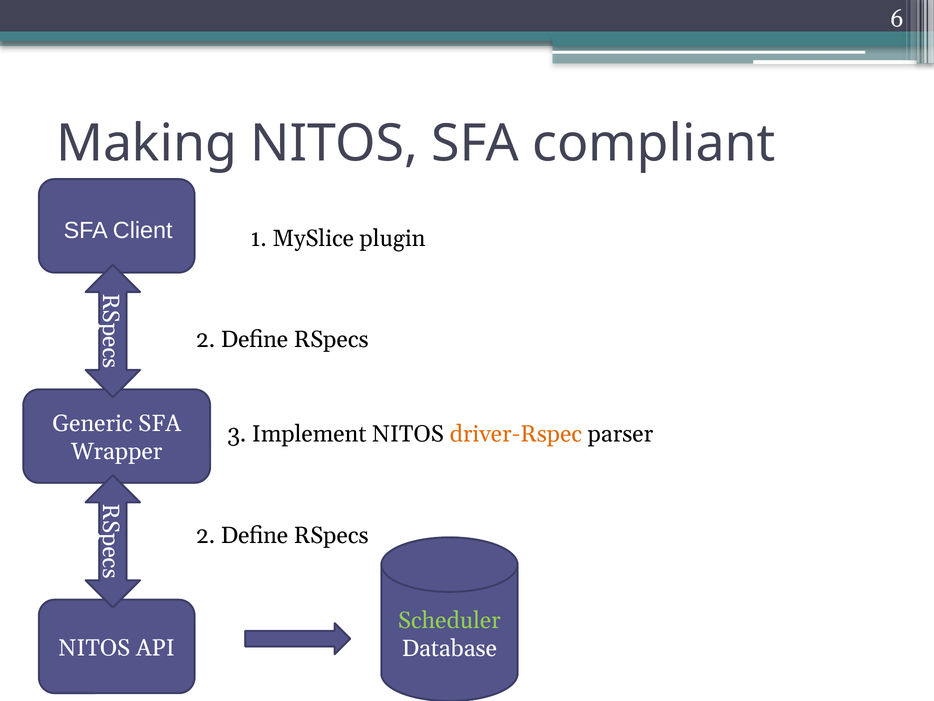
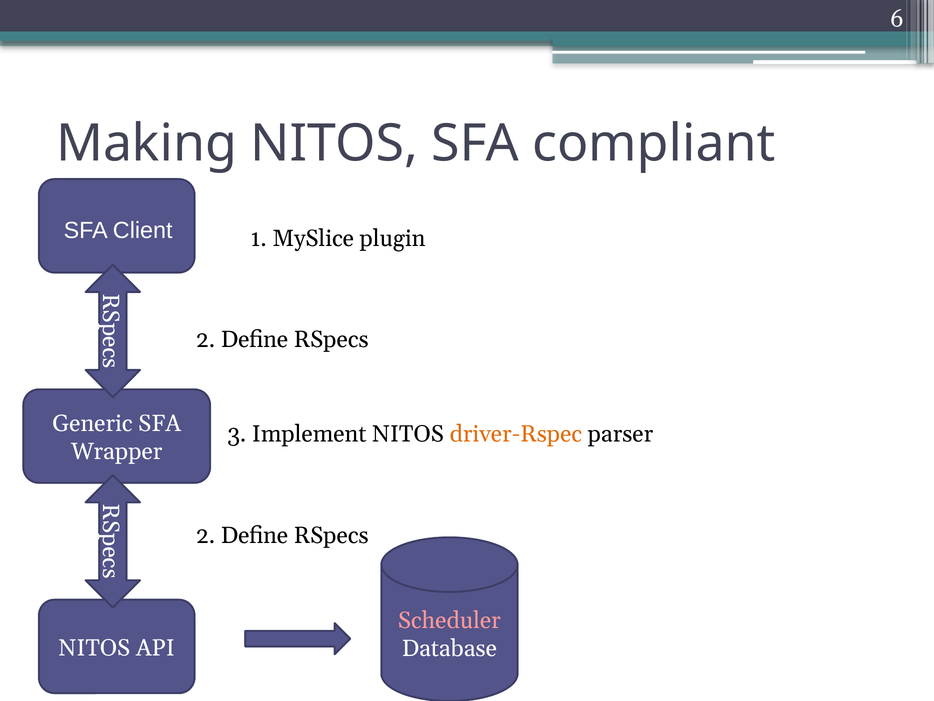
Scheduler colour: light green -> pink (449, 620)
